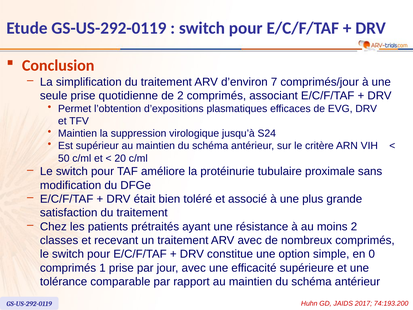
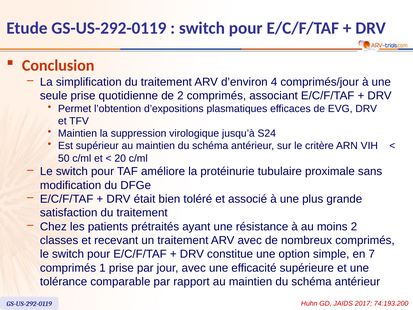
7: 7 -> 4 (274, 82)
0: 0 -> 7 (372, 254)
